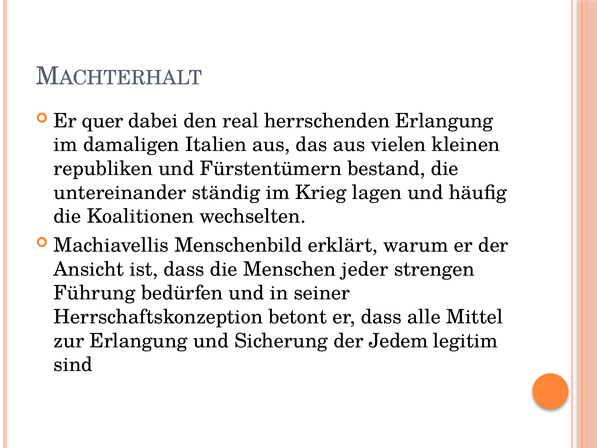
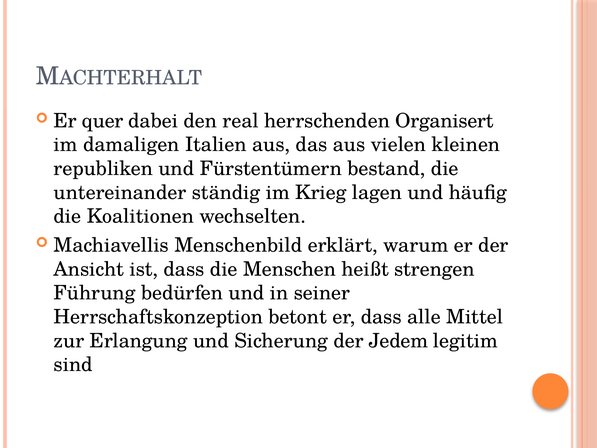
herrschenden Erlangung: Erlangung -> Organisert (444, 121)
jeder: jeder -> heißt (365, 269)
